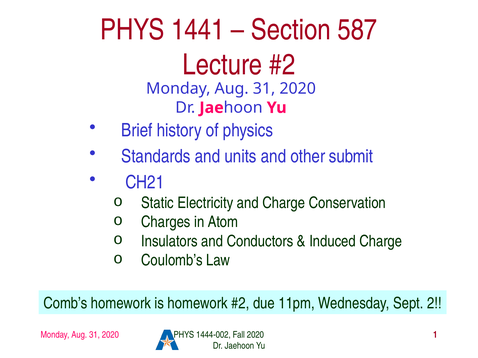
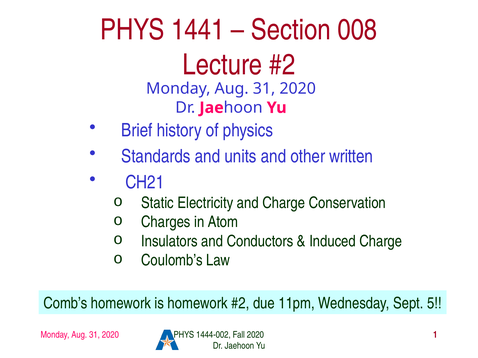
587: 587 -> 008 (357, 30)
submit: submit -> written (351, 157)
2: 2 -> 5 (434, 304)
